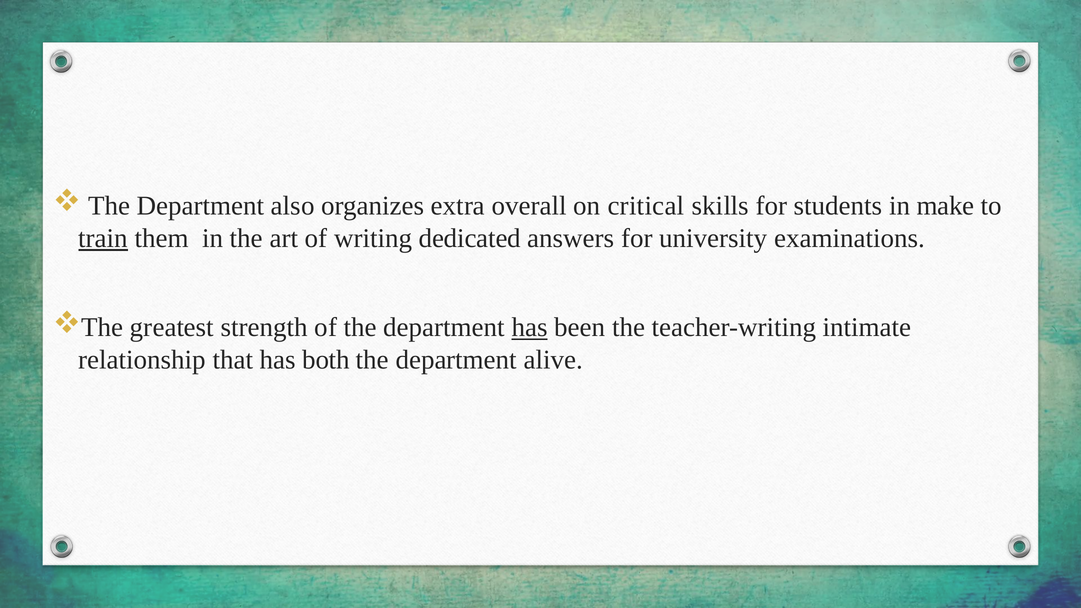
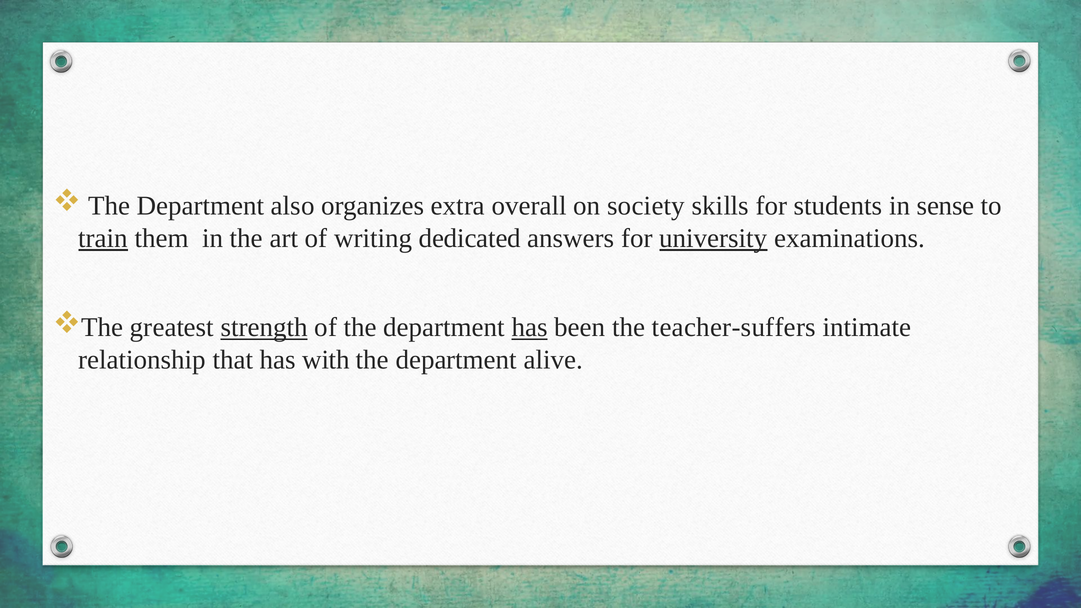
critical: critical -> society (646, 206)
make: make -> sense (946, 206)
university underline: none -> present (713, 238)
strength underline: none -> present (264, 328)
teacher-writing: teacher-writing -> teacher-suffers (734, 328)
both: both -> with (326, 360)
